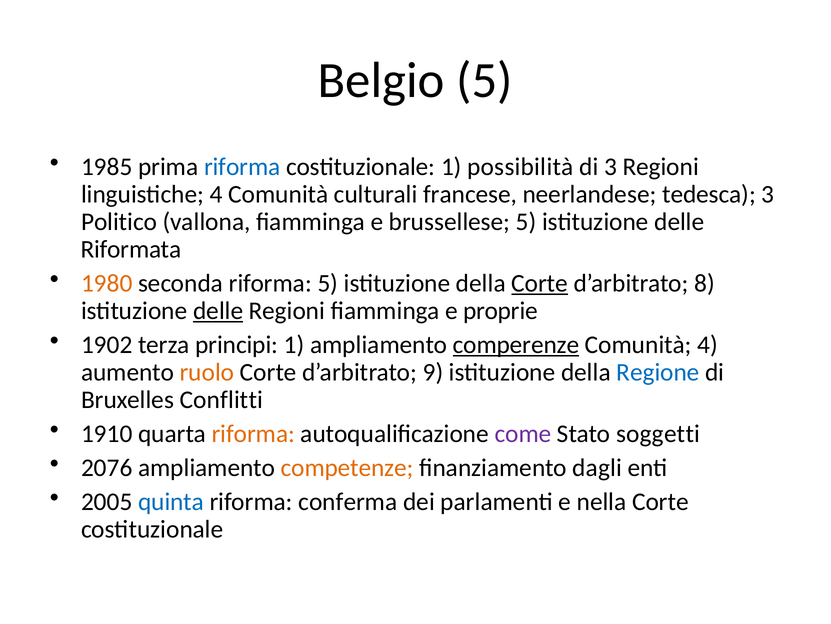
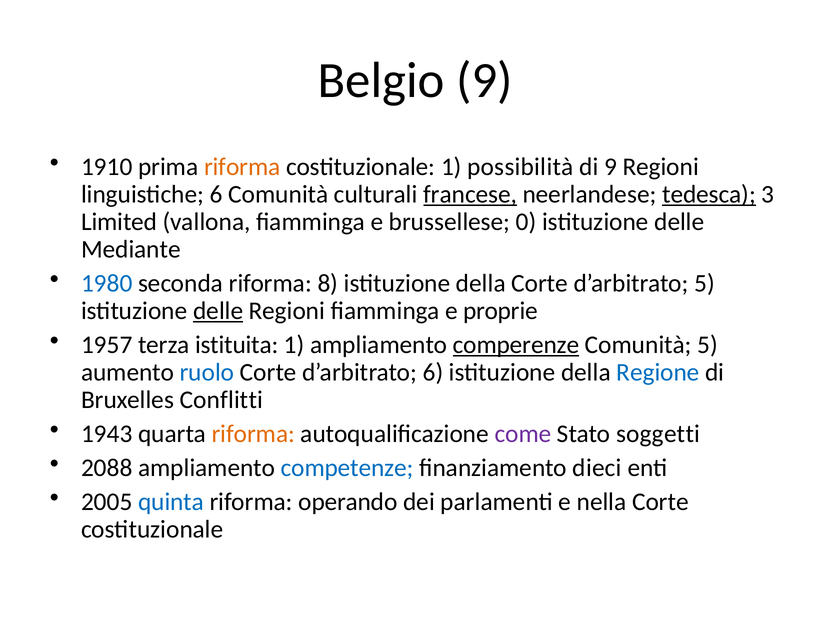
Belgio 5: 5 -> 9 (484, 80)
1985: 1985 -> 1910 (107, 167)
riforma colour: blue -> orange (242, 167)
di 3: 3 -> 9 (611, 167)
linguistiche 4: 4 -> 6 (216, 194)
francese underline: none -> present (470, 194)
tedesca underline: none -> present (709, 194)
Politico: Politico -> Limited (119, 221)
brussellese 5: 5 -> 0 (526, 221)
Riformata: Riformata -> Mediante (131, 249)
1980 colour: orange -> blue (107, 283)
riforma 5: 5 -> 8 (328, 283)
Corte underline: present -> none (540, 283)
d’arbitrato 8: 8 -> 5 (704, 283)
1902: 1902 -> 1957 (107, 344)
principi: principi -> istituita (237, 344)
Comunità 4: 4 -> 5 (708, 344)
ruolo colour: orange -> blue (207, 372)
d’arbitrato 9: 9 -> 6 (433, 372)
1910: 1910 -> 1943 (107, 433)
2076: 2076 -> 2088 (107, 467)
competenze colour: orange -> blue (347, 467)
dagli: dagli -> dieci (597, 467)
conferma: conferma -> operando (348, 501)
